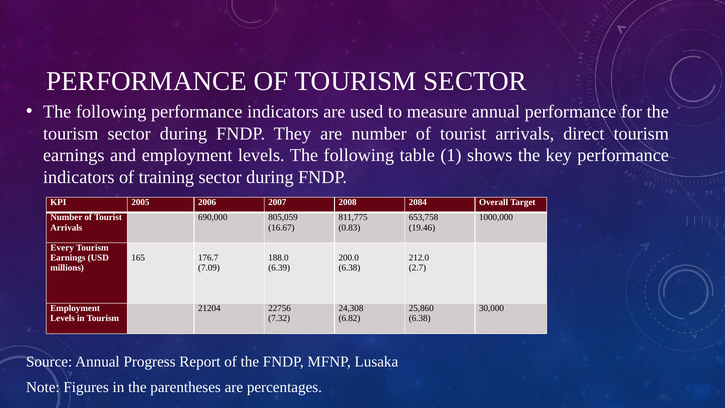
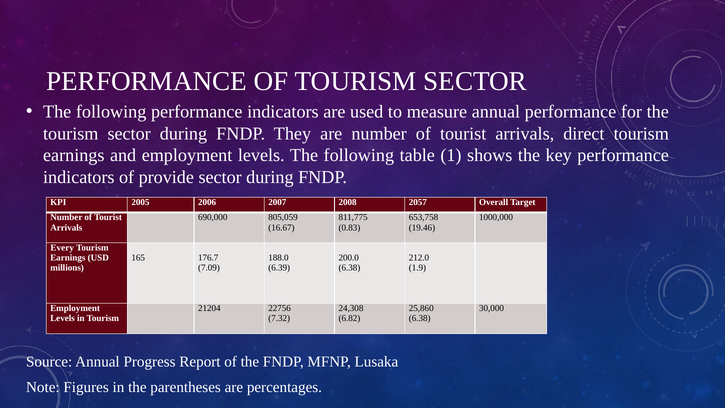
training: training -> provide (166, 177)
2084: 2084 -> 2057 (418, 202)
2.7: 2.7 -> 1.9 (417, 268)
